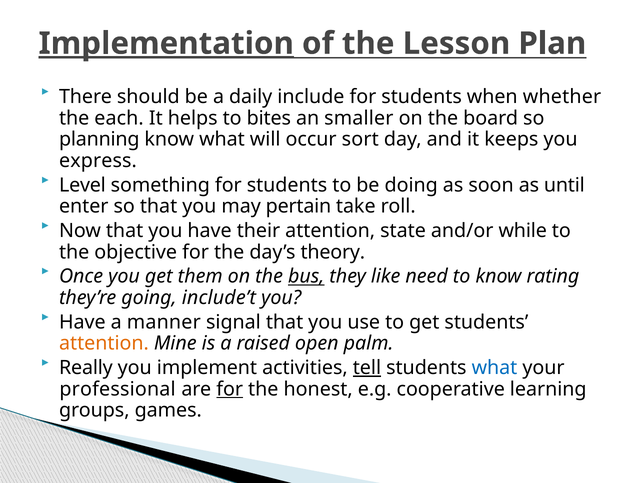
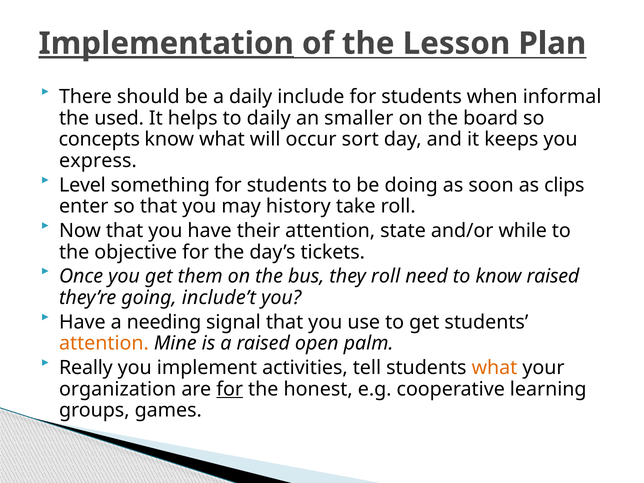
whether: whether -> informal (562, 97)
each: each -> used (119, 118)
to bites: bites -> daily (269, 118)
planning: planning -> concepts (99, 139)
until: until -> clips (564, 185)
pertain: pertain -> history (298, 206)
theory: theory -> tickets (333, 252)
bus underline: present -> none (306, 276)
they like: like -> roll (386, 276)
know rating: rating -> raised (553, 276)
manner: manner -> needing (164, 322)
tell underline: present -> none (367, 368)
what colour: blue -> orange (494, 368)
professional: professional -> organization (118, 389)
